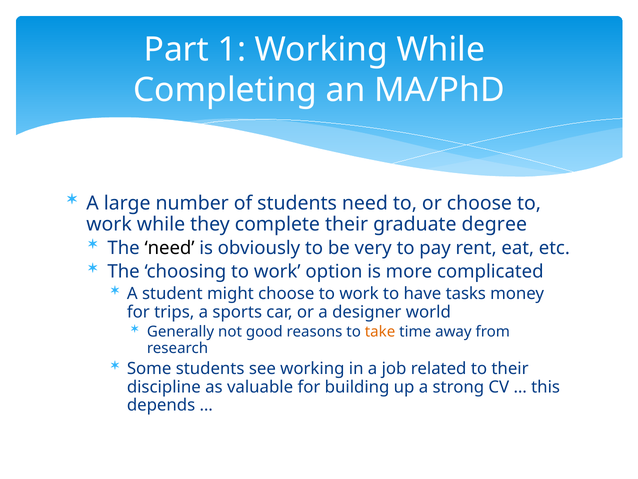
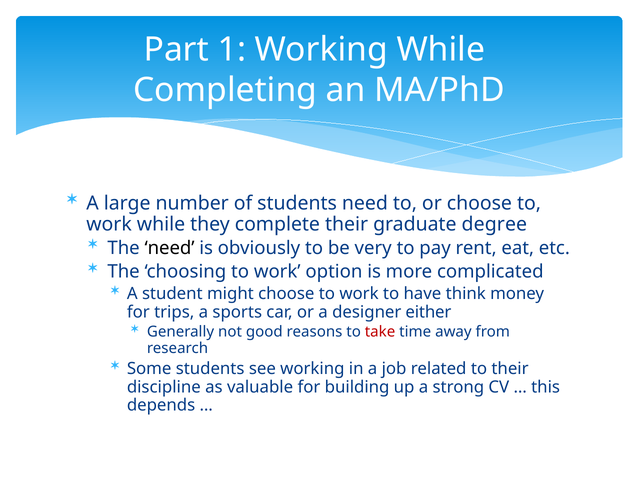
tasks: tasks -> think (466, 294)
world: world -> either (428, 312)
take colour: orange -> red (380, 332)
